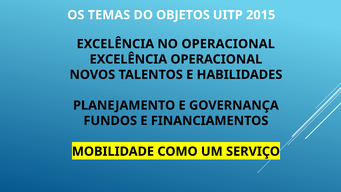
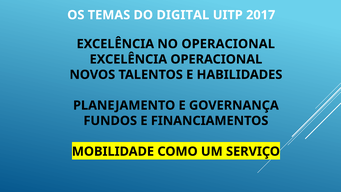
OBJETOS: OBJETOS -> DIGITAL (183, 15)
2015: 2015 -> 2017 (261, 15)
